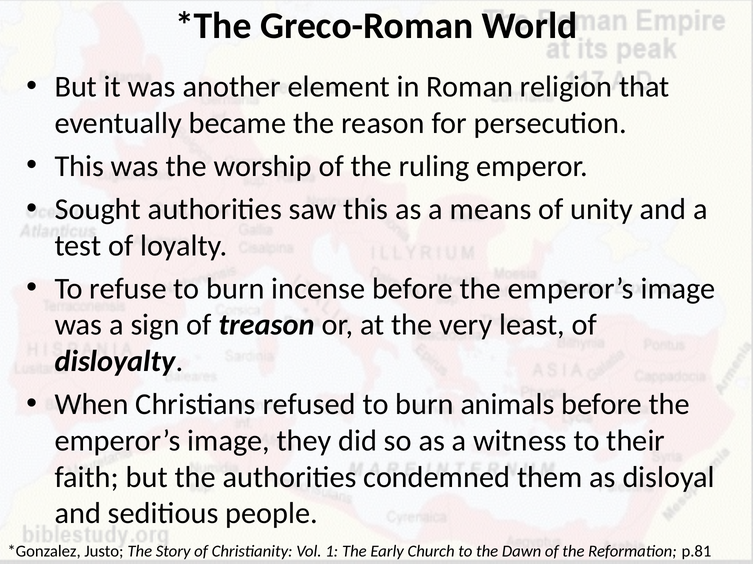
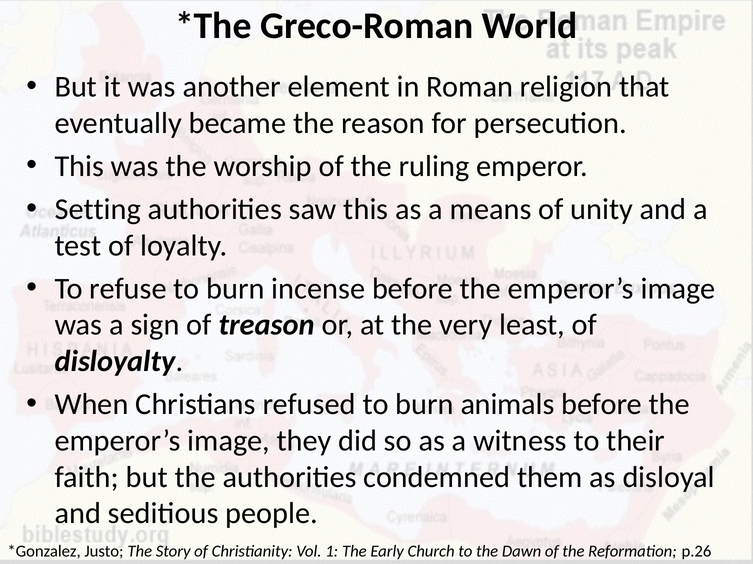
Sought: Sought -> Setting (98, 209)
p.81: p.81 -> p.26 (696, 552)
